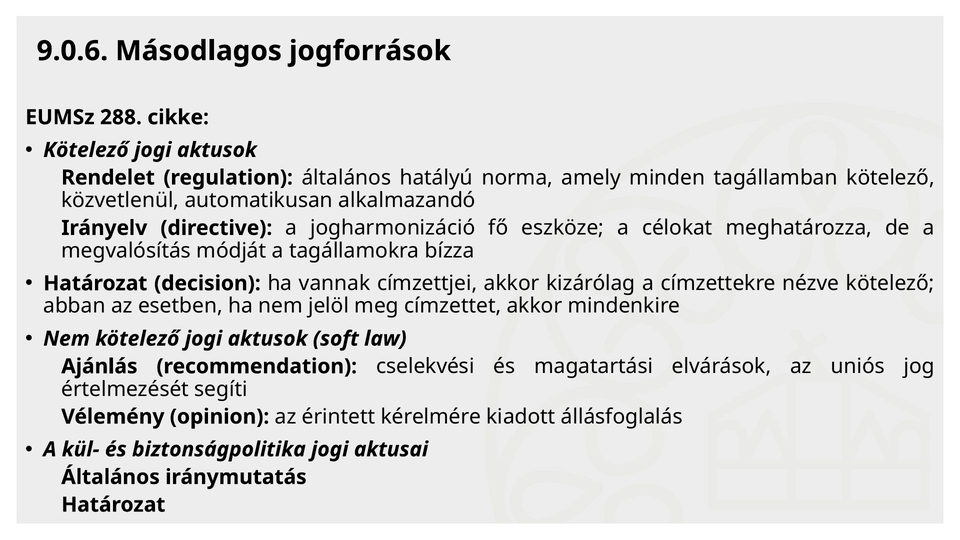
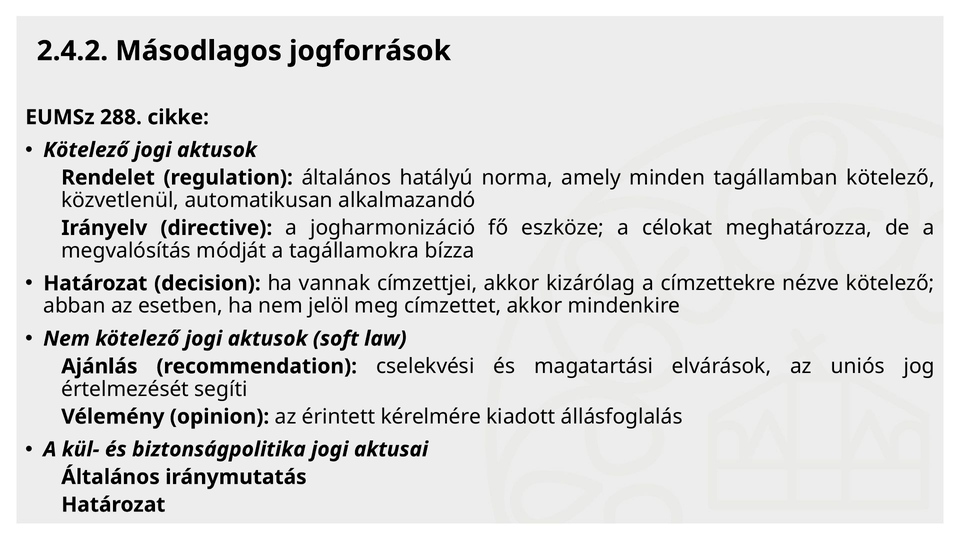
9.0.6: 9.0.6 -> 2.4.2 (72, 51)
